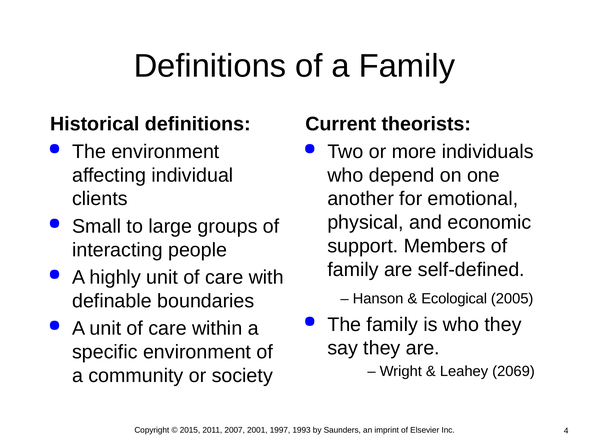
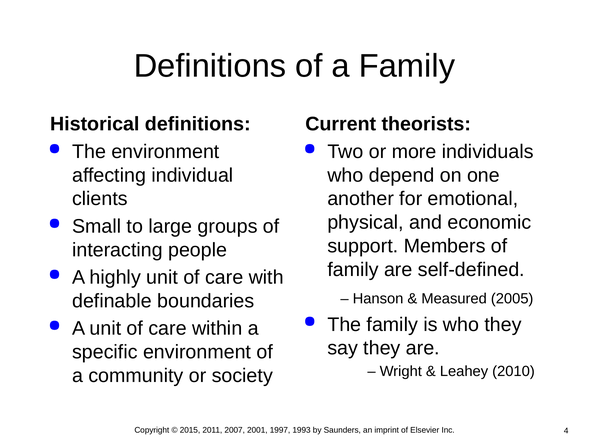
Ecological: Ecological -> Measured (454, 298)
2069: 2069 -> 2010 (513, 371)
